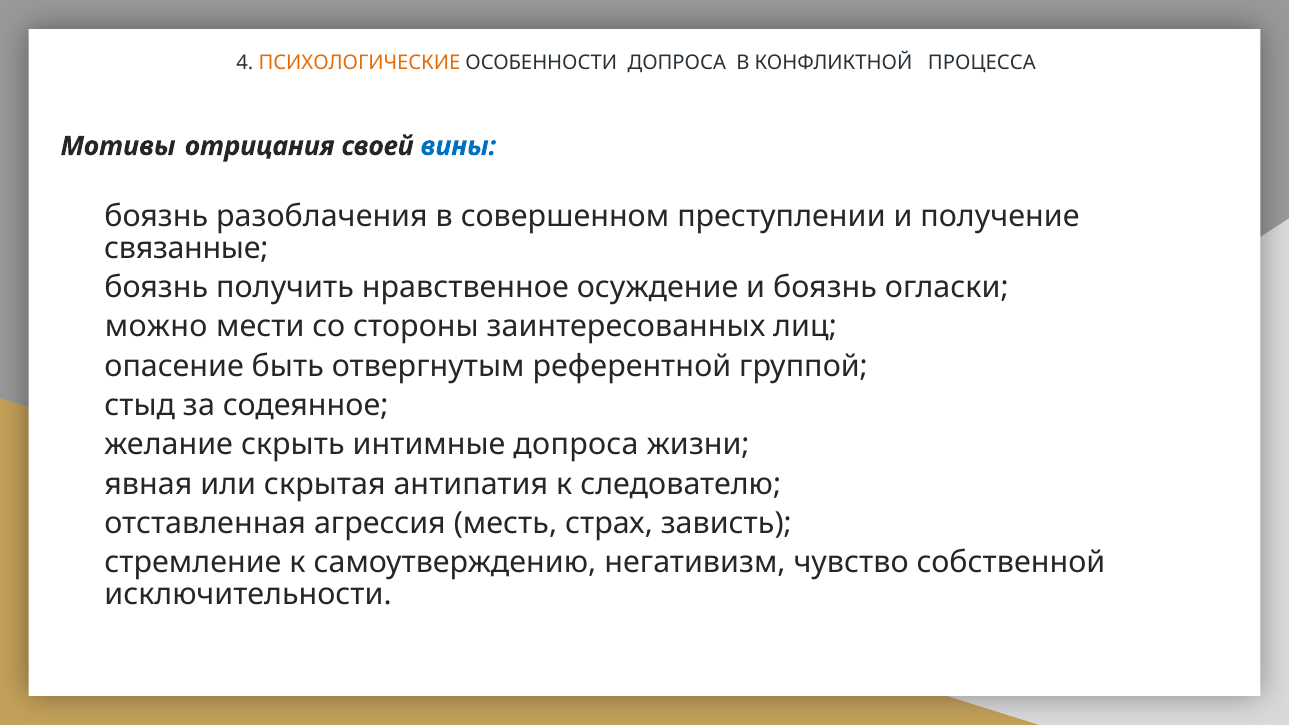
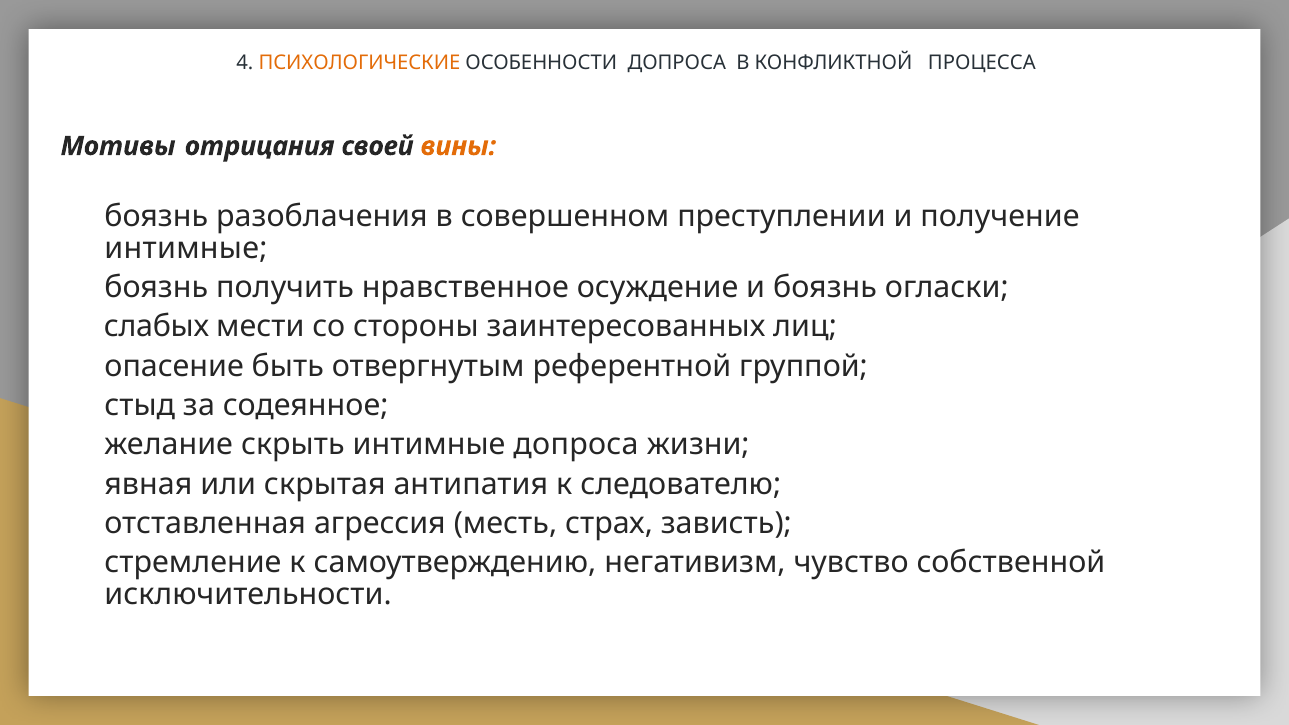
вины colour: blue -> orange (458, 146)
связанные: связанные -> интимные (186, 248)
можно: можно -> слабых (157, 327)
